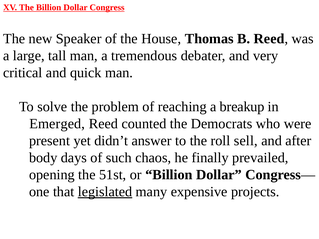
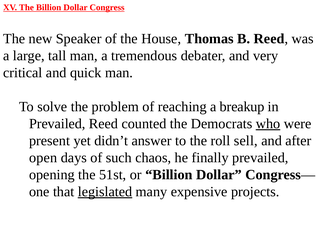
Emerged: Emerged -> Prevailed (57, 124)
who underline: none -> present (268, 124)
body: body -> open (43, 158)
